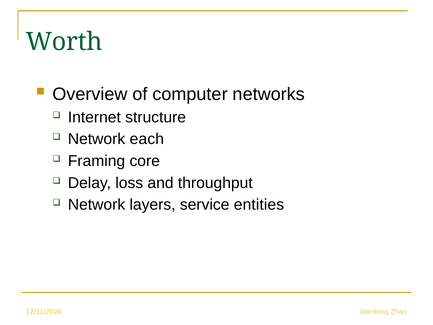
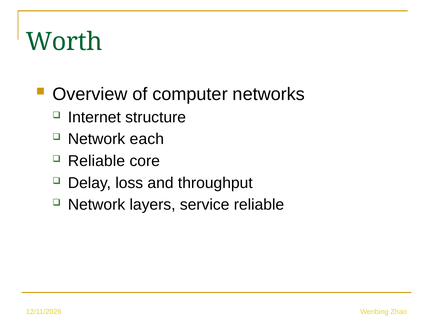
Framing: Framing -> Reliable (96, 161)
service entities: entities -> reliable (259, 205)
